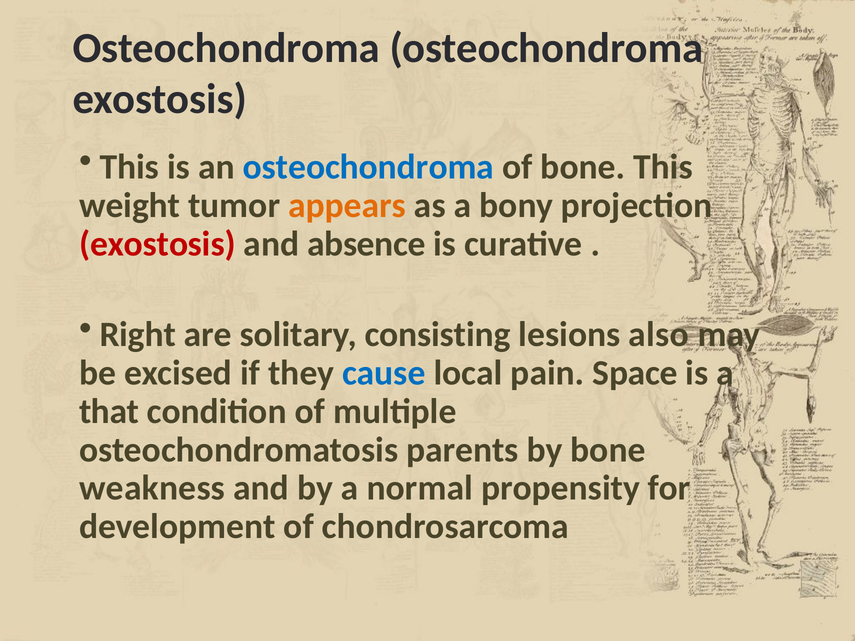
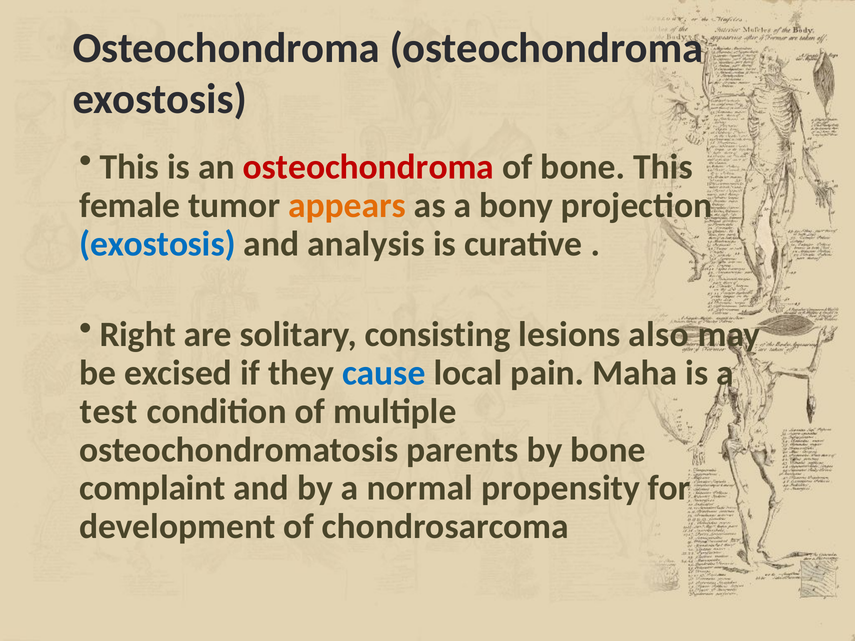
osteochondroma colour: blue -> red (368, 167)
weight: weight -> female (130, 205)
exostosis colour: red -> blue (157, 244)
absence: absence -> analysis (366, 244)
Space: Space -> Maha (635, 373)
that: that -> test (109, 411)
weakness: weakness -> complaint (152, 488)
